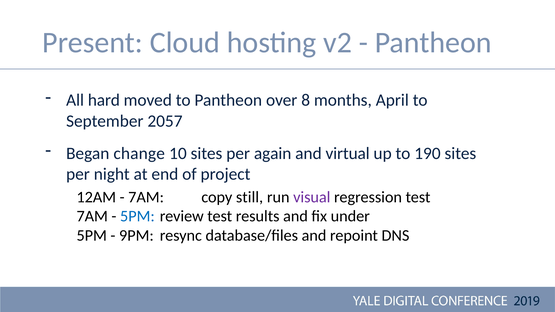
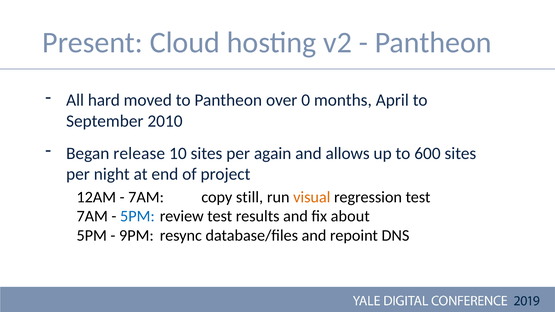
8: 8 -> 0 (306, 100)
2057: 2057 -> 2010 (165, 121)
change: change -> release (139, 153)
virtual: virtual -> allows (348, 153)
190: 190 -> 600 (427, 153)
visual colour: purple -> orange (312, 197)
under: under -> about (350, 216)
